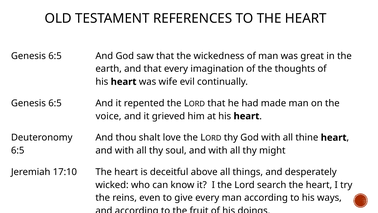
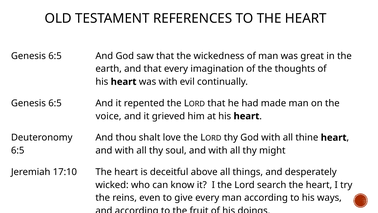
was wife: wife -> with (168, 82)
